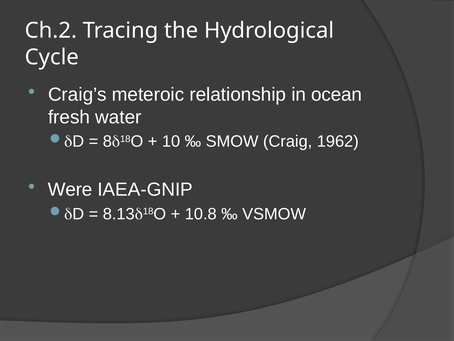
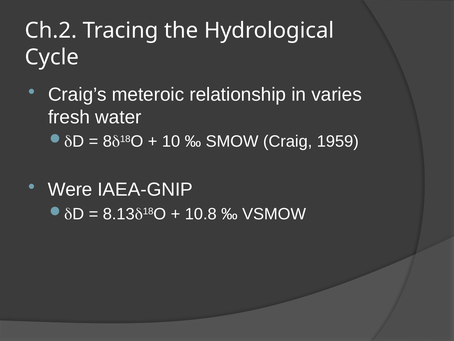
ocean: ocean -> varies (337, 94)
1962: 1962 -> 1959 (338, 141)
